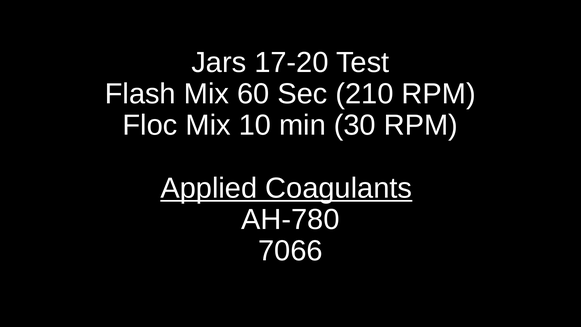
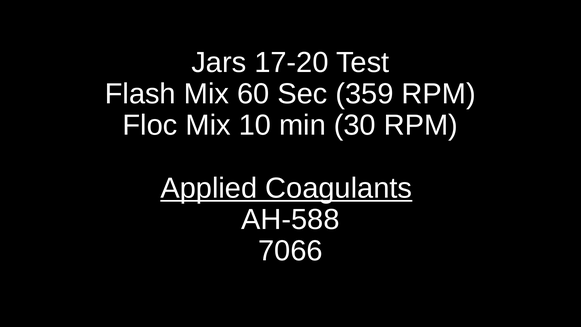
210: 210 -> 359 (364, 94)
AH-780: AH-780 -> AH-588 (290, 219)
